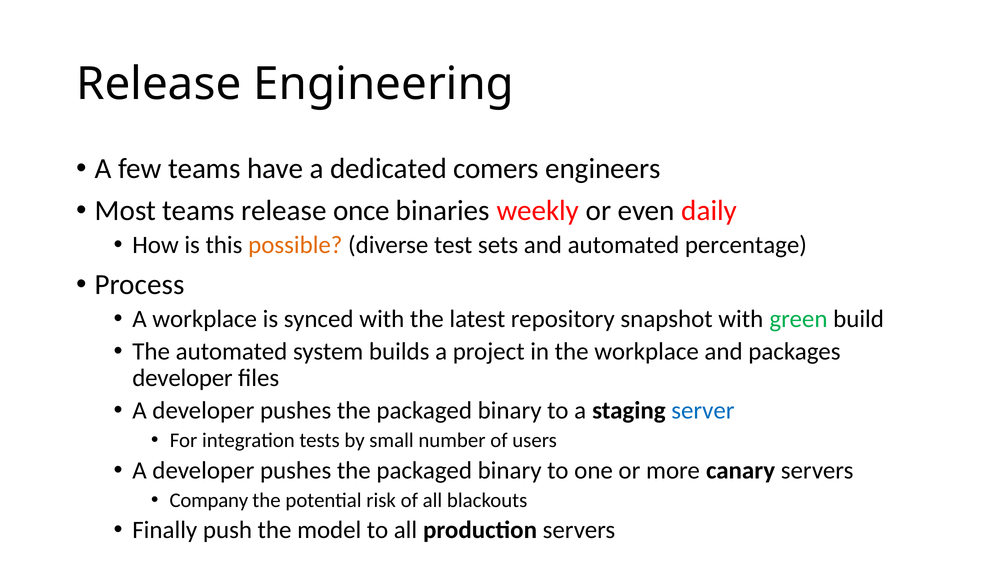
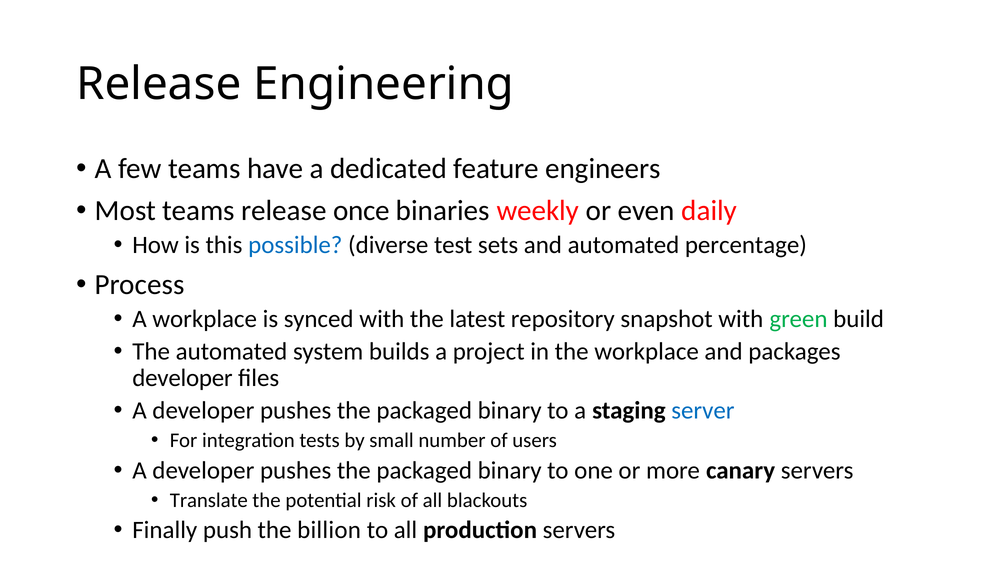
comers: comers -> feature (496, 169)
possible colour: orange -> blue (295, 245)
Company: Company -> Translate (209, 500)
model: model -> billion (329, 530)
